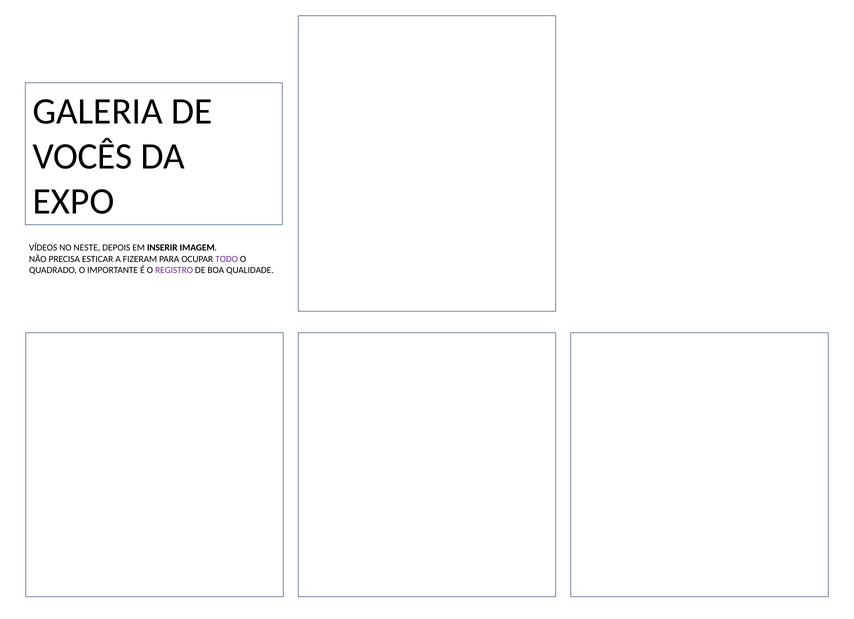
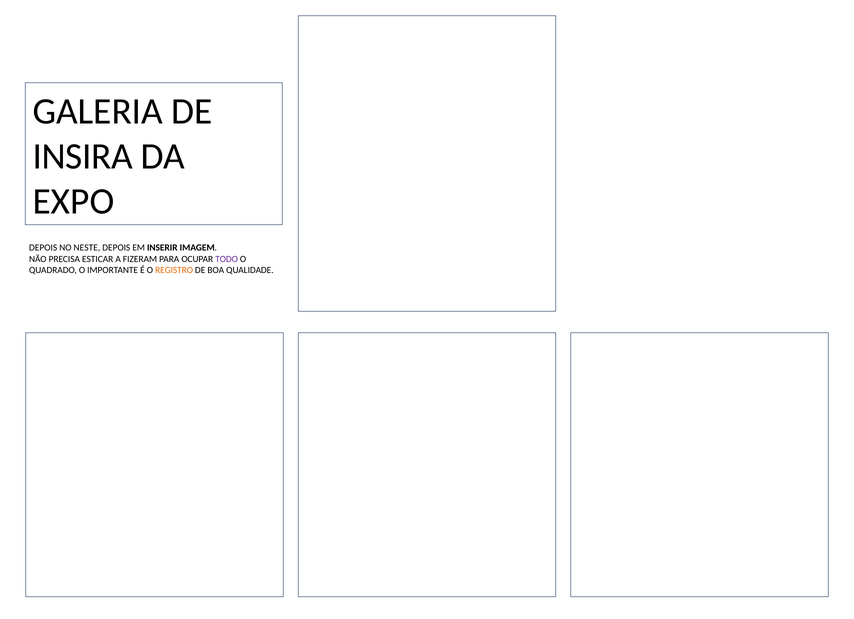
VOCÊS: VOCÊS -> INSIRA (83, 156)
VÍDEOS: VÍDEOS -> DEPOIS (43, 248)
REGISTRO colour: purple -> orange (174, 270)
